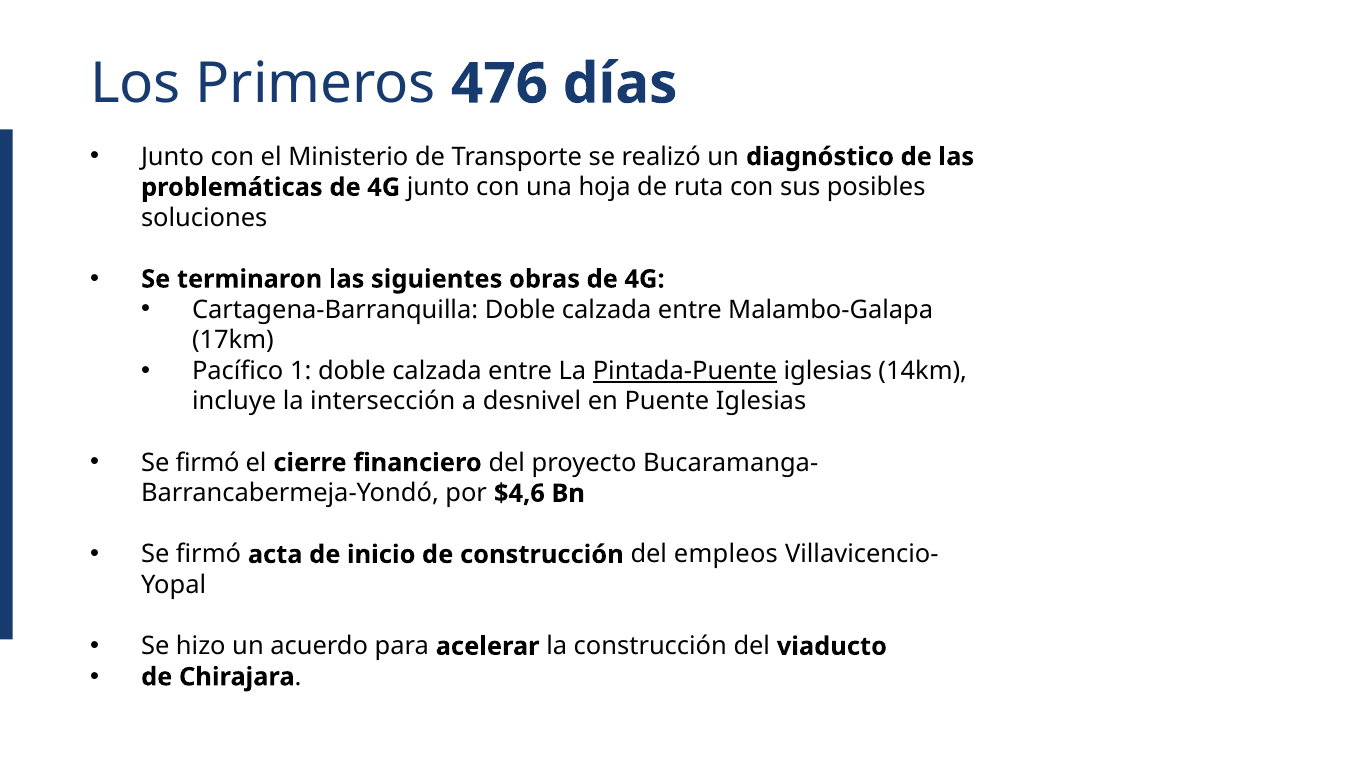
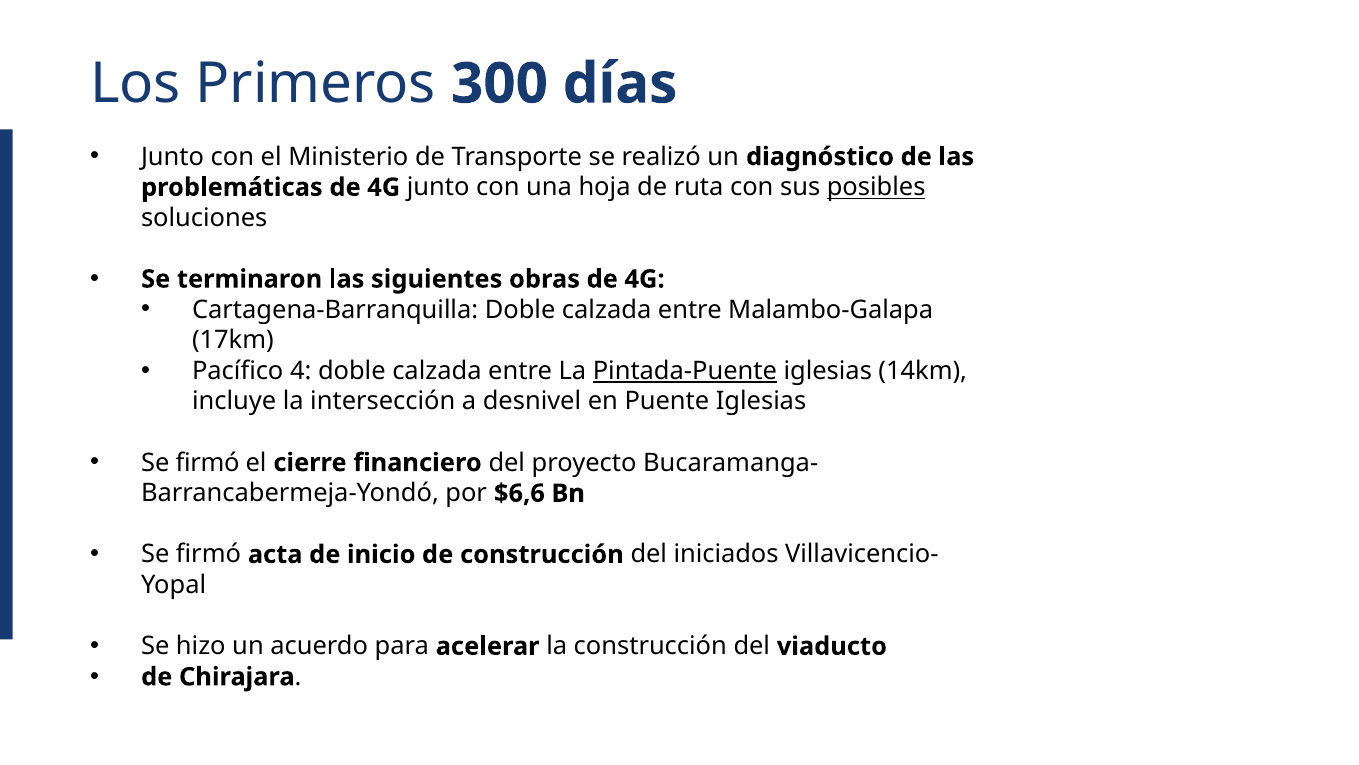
476: 476 -> 300 (499, 84)
posibles underline: none -> present (876, 187)
1: 1 -> 4 (301, 371)
$4,6: $4,6 -> $6,6 (519, 493)
empleos: empleos -> iniciados (726, 554)
